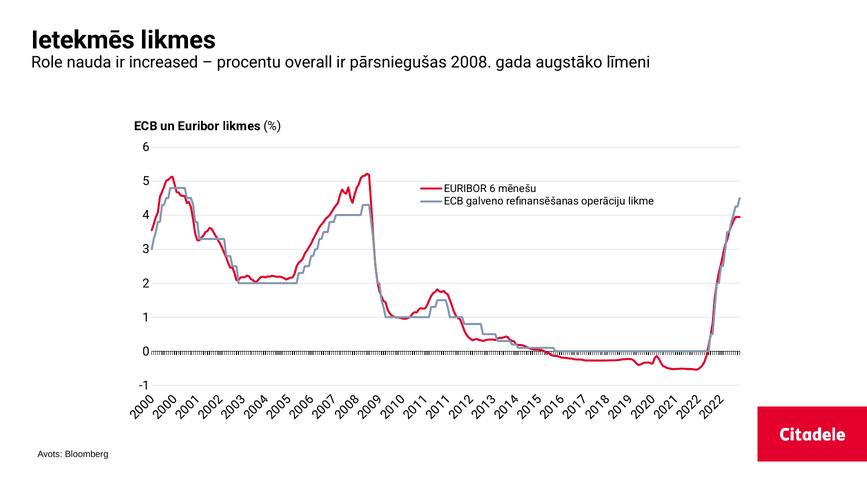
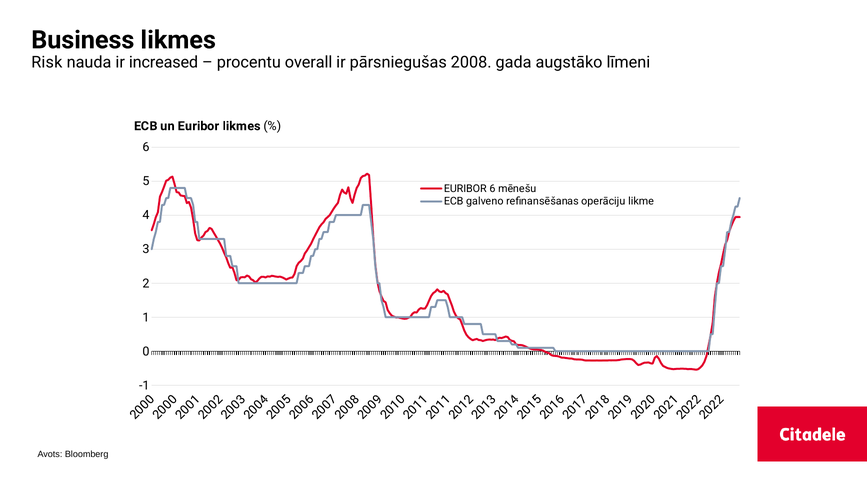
Ietekmēs: Ietekmēs -> Business (83, 40)
Role: Role -> Risk (47, 62)
